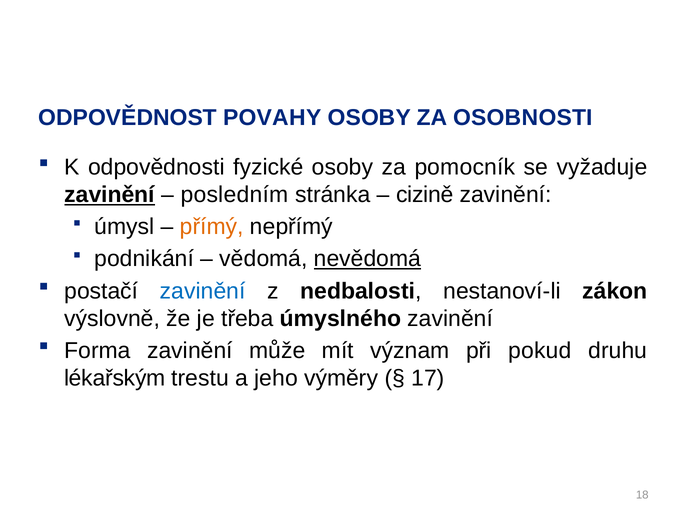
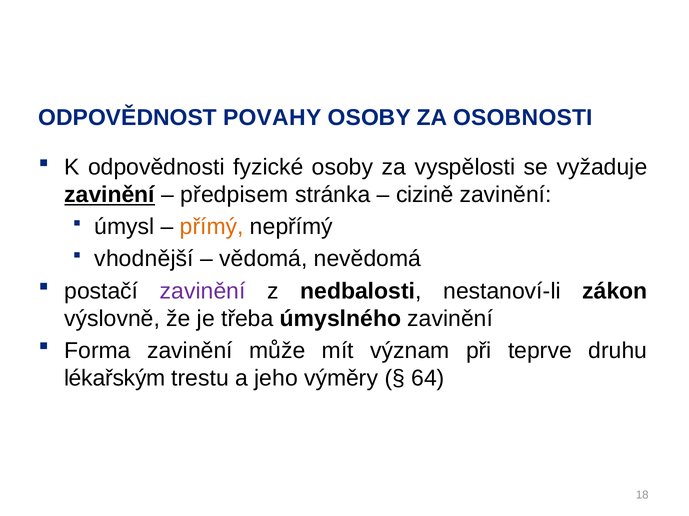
pomocník: pomocník -> vyspělosti (465, 167)
posledním: posledním -> předpisem (234, 195)
podnikání: podnikání -> vhodnější (144, 259)
nevědomá underline: present -> none (368, 259)
zavinění colour: blue -> purple (203, 291)
pokud: pokud -> teprve (540, 351)
17: 17 -> 64 (428, 379)
